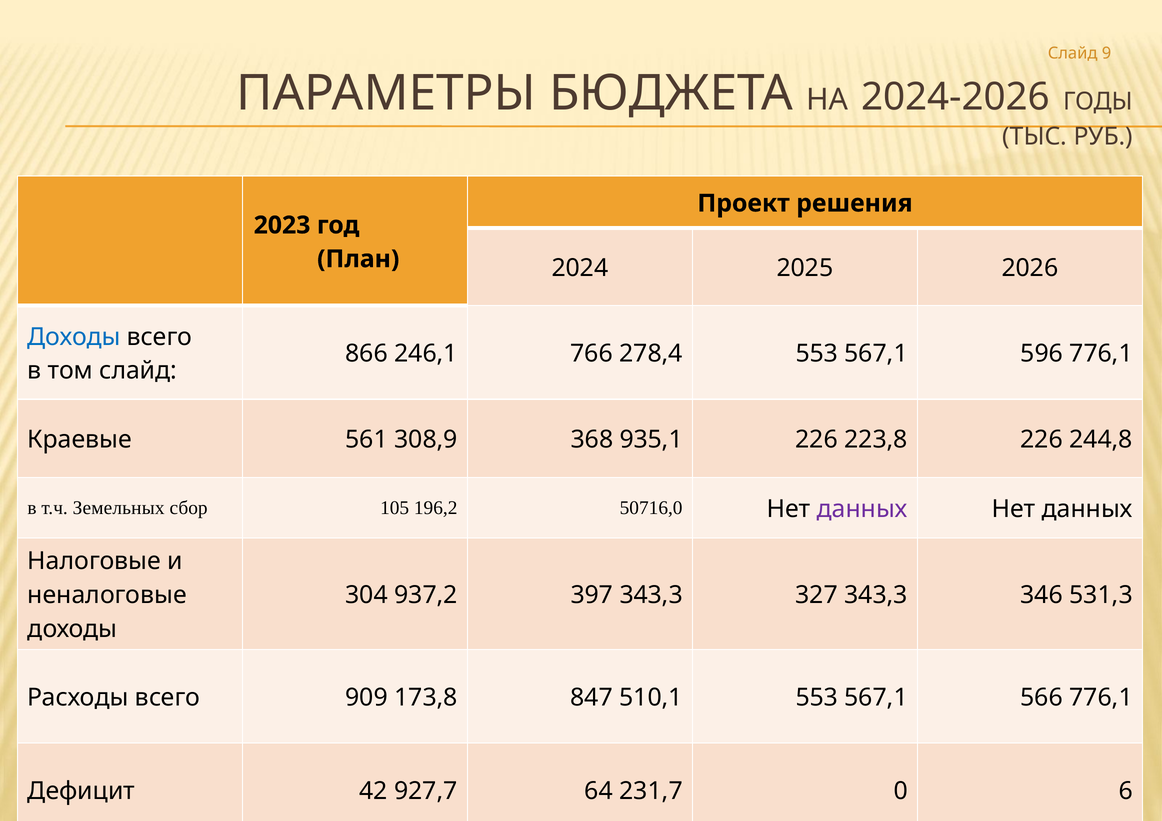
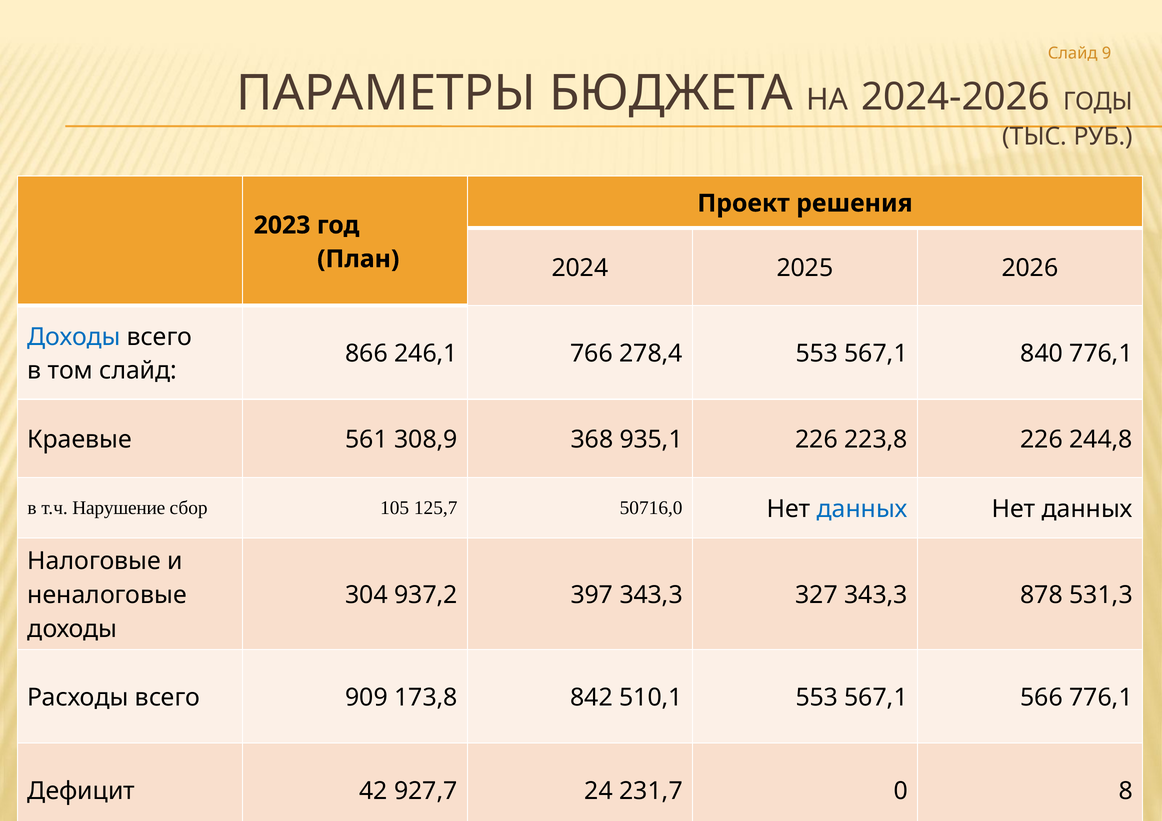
596: 596 -> 840 (1042, 354)
Земельных: Земельных -> Нарушение (119, 508)
196,2: 196,2 -> 125,7 (436, 508)
данных colour: purple -> blue (862, 510)
346: 346 -> 878 (1042, 596)
847: 847 -> 842 (591, 698)
64: 64 -> 24 (599, 792)
6: 6 -> 8 (1126, 792)
